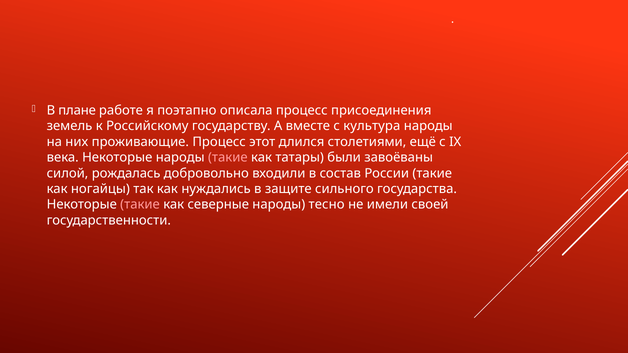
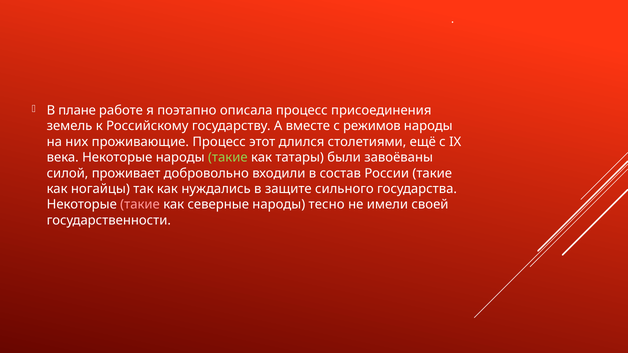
культура: культура -> режимов (372, 126)
такие colour: pink -> light green (228, 158)
рождалась: рождалась -> проживает (126, 173)
